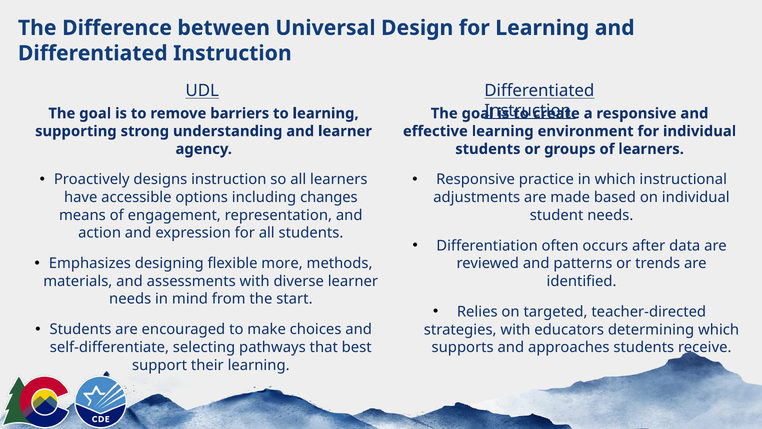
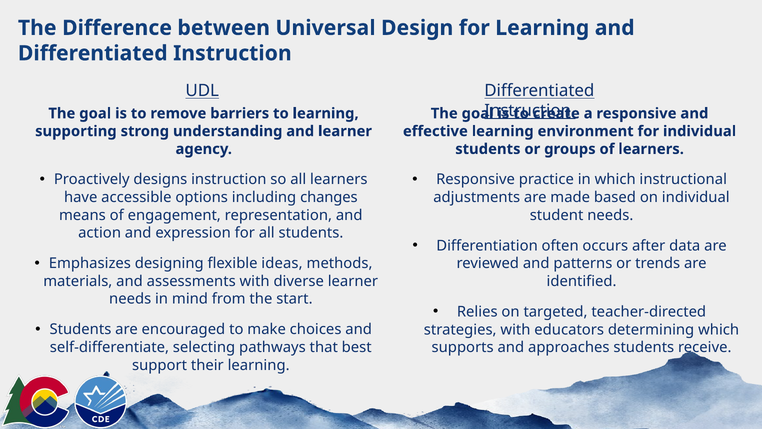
more: more -> ideas (282, 263)
